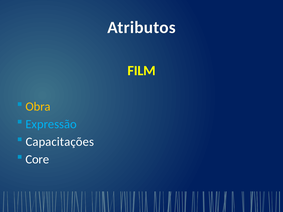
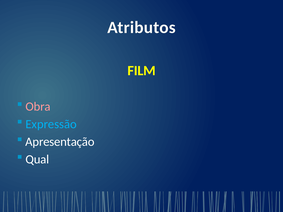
Obra colour: yellow -> pink (38, 107)
Capacitações: Capacitações -> Apresentação (60, 142)
Core: Core -> Qual (37, 160)
